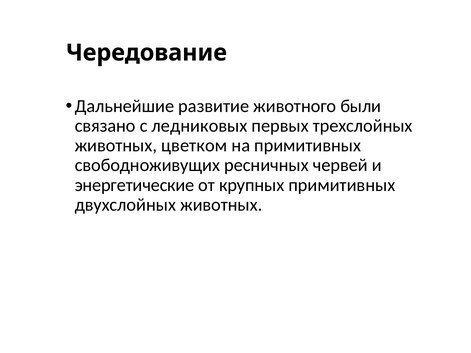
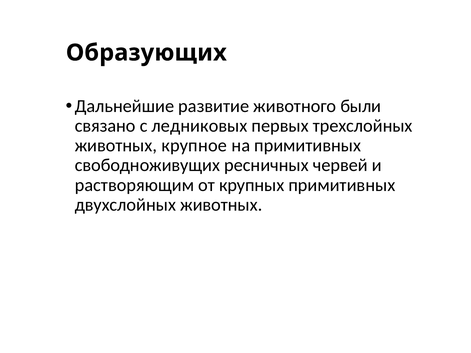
Чередование: Чередование -> Образующих (146, 53)
цветком: цветком -> крупное (194, 146)
энергетические: энергетические -> растворяющим (134, 185)
